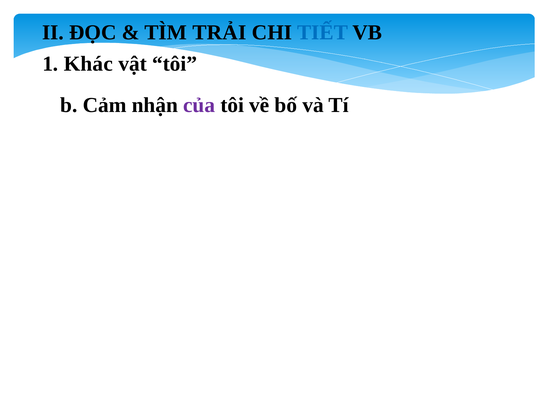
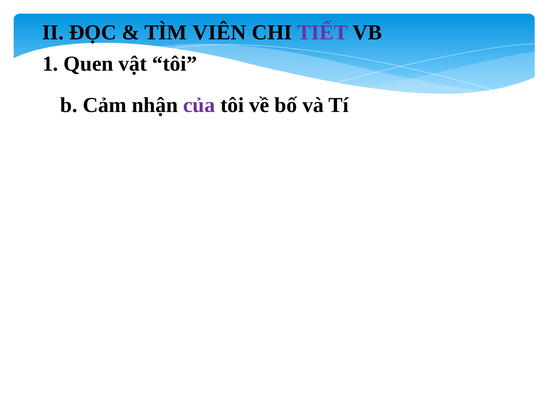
TRẢI: TRẢI -> VIÊN (219, 33)
TIẾT colour: blue -> purple (323, 33)
Khác: Khác -> Quen (88, 64)
